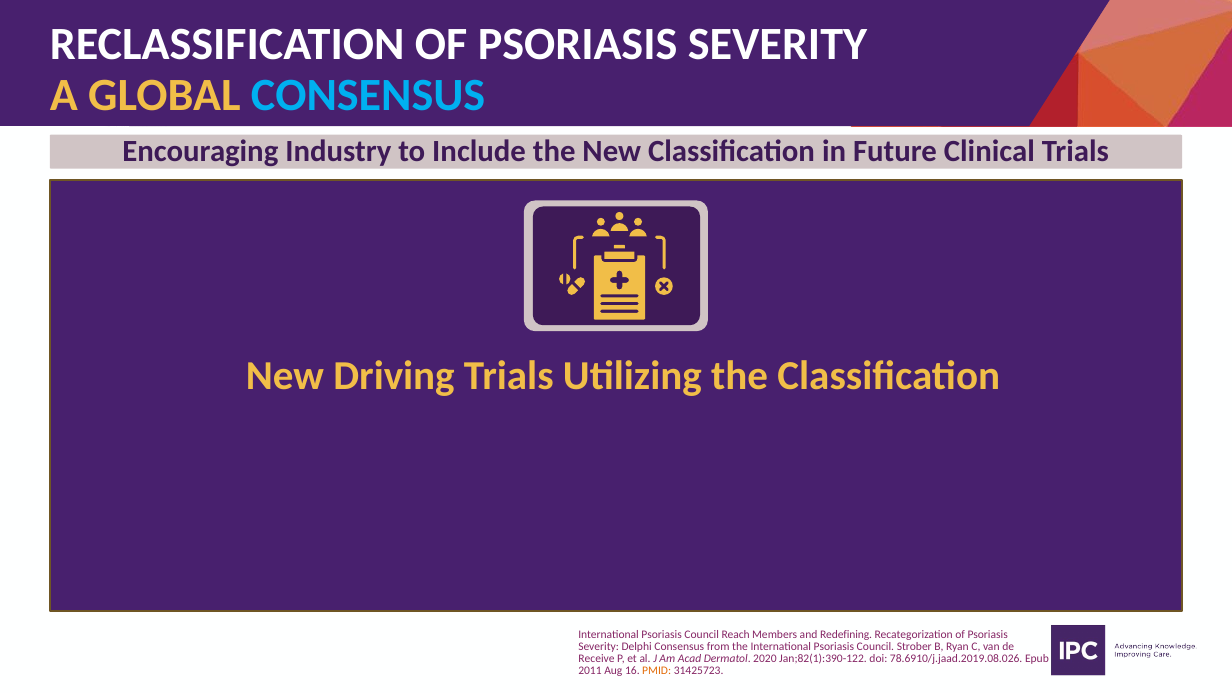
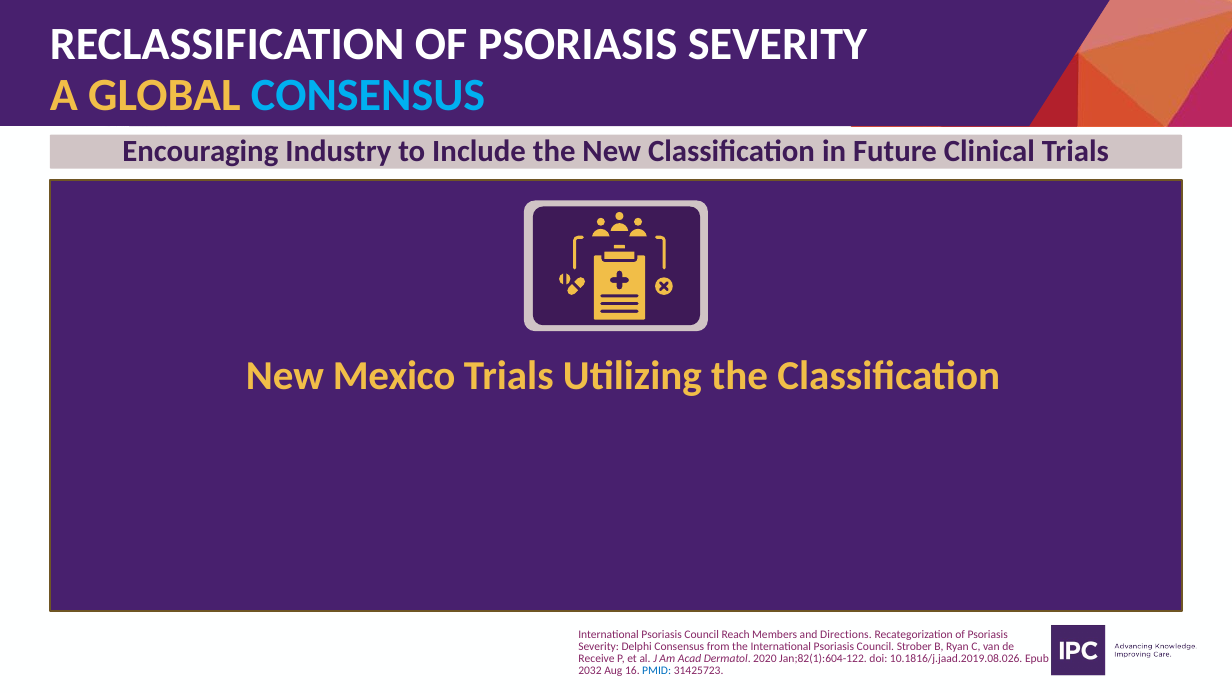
Driving: Driving -> Mexico (394, 376)
Redefining: Redefining -> Directions (846, 635)
Jan;82(1):390-122: Jan;82(1):390-122 -> Jan;82(1):604-122 (823, 659)
78.6910/j.jaad.2019.08.026: 78.6910/j.jaad.2019.08.026 -> 10.1816/j.jaad.2019.08.026 (956, 659)
2011: 2011 -> 2032 (590, 671)
PMID colour: orange -> blue (657, 671)
